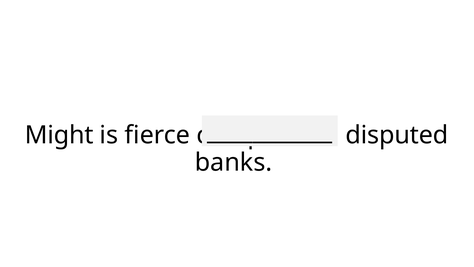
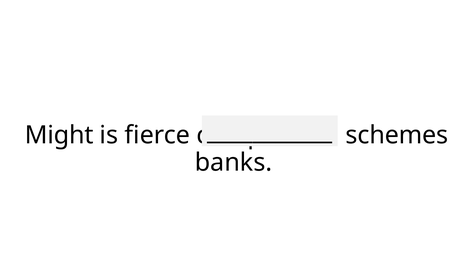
disputed: disputed -> schemes (397, 135)
